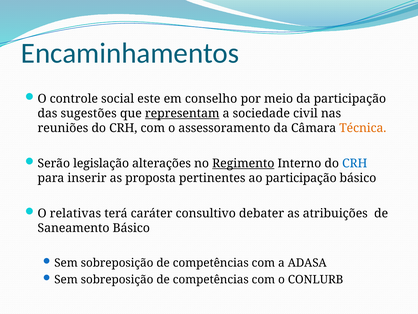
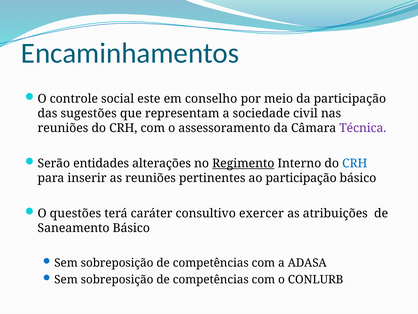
representam underline: present -> none (182, 113)
Técnica colour: orange -> purple (363, 128)
legislação: legislação -> entidades (101, 163)
as proposta: proposta -> reuniões (151, 178)
relativas: relativas -> questões (75, 213)
debater: debater -> exercer (261, 213)
